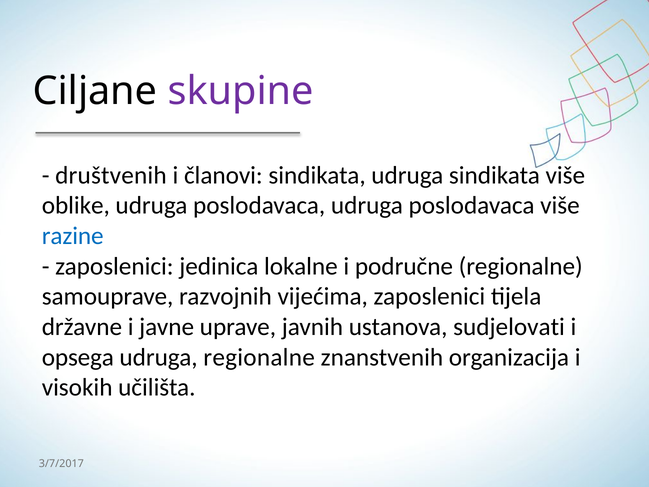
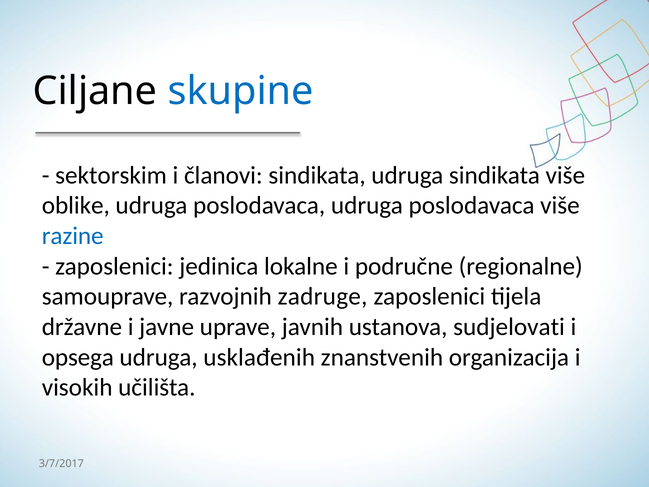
skupine colour: purple -> blue (241, 91)
društvenih: društvenih -> sektorskim (111, 175)
vijećima: vijećima -> zadruge (323, 296)
udruga regionalne: regionalne -> usklađenih (259, 357)
